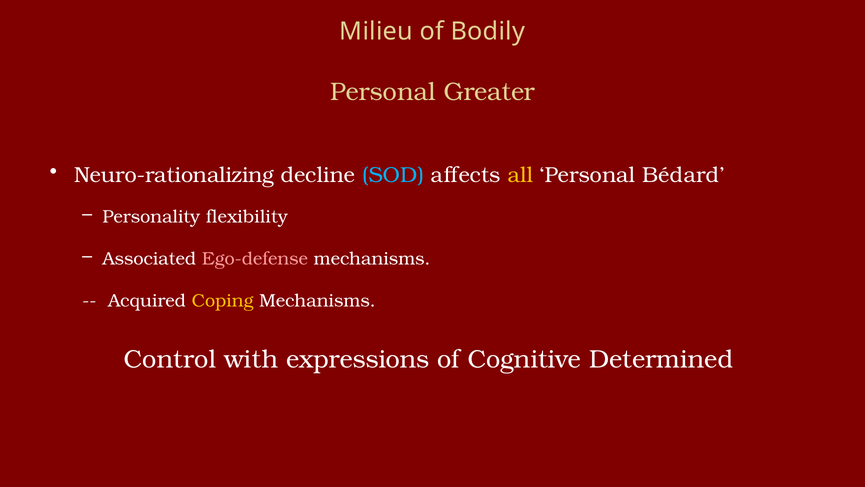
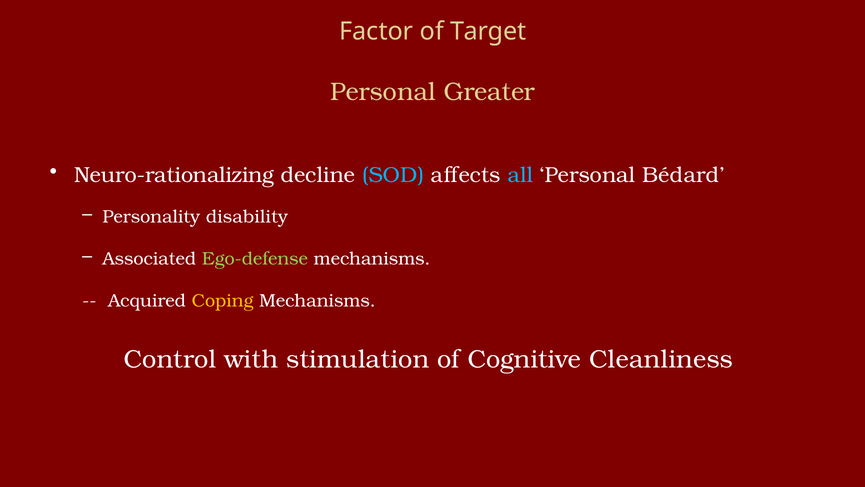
Milieu: Milieu -> Factor (376, 31)
Bodily: Bodily -> Target (488, 31)
all colour: yellow -> light blue (520, 175)
flexibility: flexibility -> disability (247, 217)
Ego-defense colour: pink -> light green (255, 258)
expressions: expressions -> stimulation (358, 359)
Determined: Determined -> Cleanliness (661, 359)
